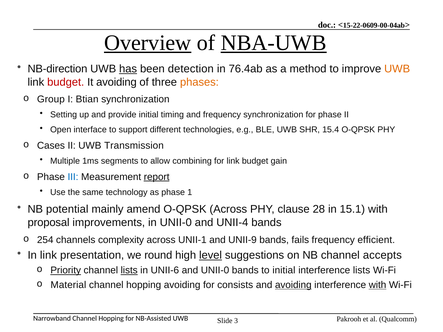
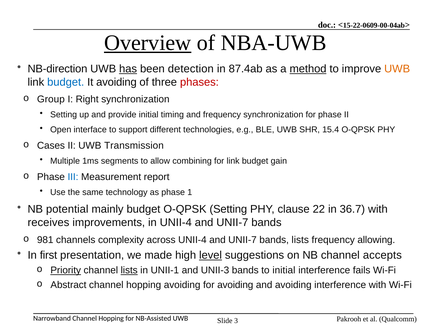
NBA-UWB underline: present -> none (274, 43)
76.4ab: 76.4ab -> 87.4ab (246, 69)
method underline: none -> present (308, 69)
budget colour: red -> blue (66, 82)
phases colour: orange -> red (199, 82)
Btian: Btian -> Right (87, 99)
report underline: present -> none (157, 177)
mainly amend: amend -> budget (143, 209)
O-QPSK Across: Across -> Setting (228, 209)
28: 28 -> 22 (319, 209)
15.1: 15.1 -> 36.7 (352, 209)
proposal: proposal -> receives (48, 223)
in UNII-0: UNII-0 -> UNII-4 (176, 223)
UNII-4: UNII-4 -> UNII-7 (232, 223)
254: 254 -> 981 (45, 240)
across UNII-1: UNII-1 -> UNII-4 (192, 240)
UNII-9: UNII-9 -> UNII-7 (242, 240)
bands fails: fails -> lists (300, 240)
efficient: efficient -> allowing (376, 240)
In link: link -> first (49, 255)
round: round -> made (158, 255)
UNII-6: UNII-6 -> UNII-1 (165, 271)
and UNII-0: UNII-0 -> UNII-3 (215, 271)
interference lists: lists -> fails (362, 271)
Material: Material -> Abstract (68, 285)
for consists: consists -> avoiding (235, 285)
avoiding underline: present -> none (293, 285)
with underline: present -> none (378, 285)
